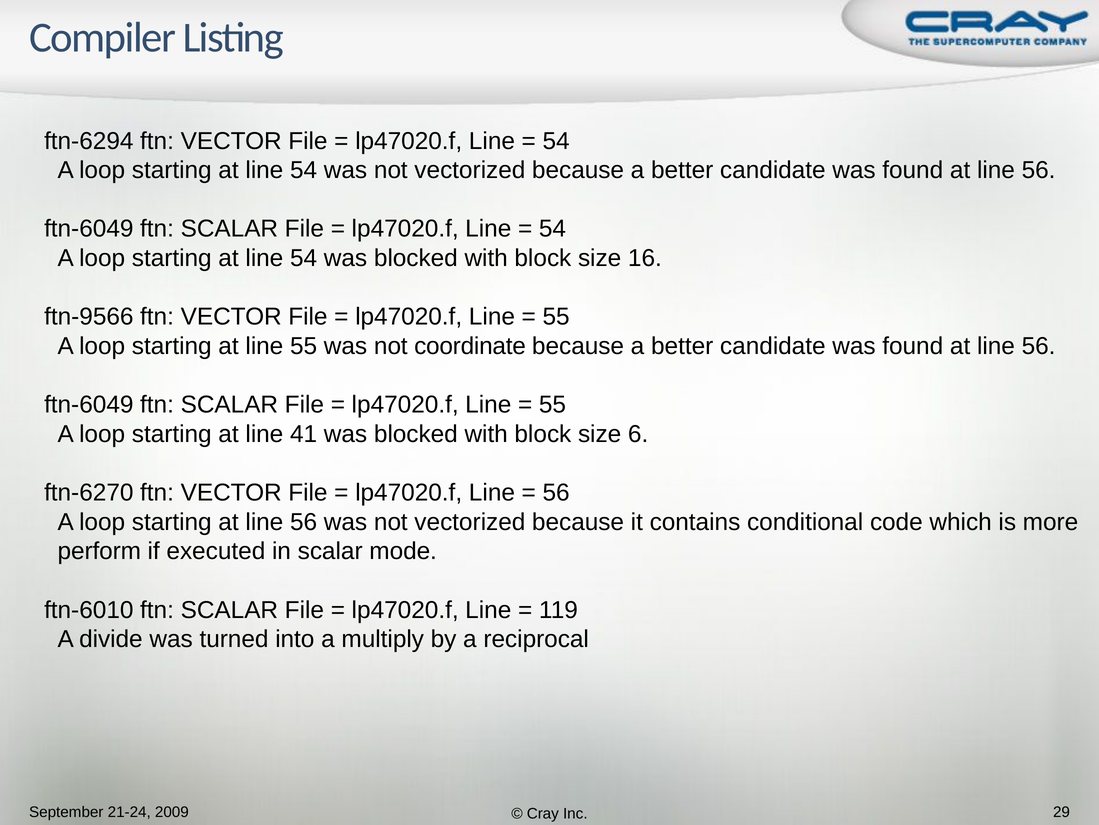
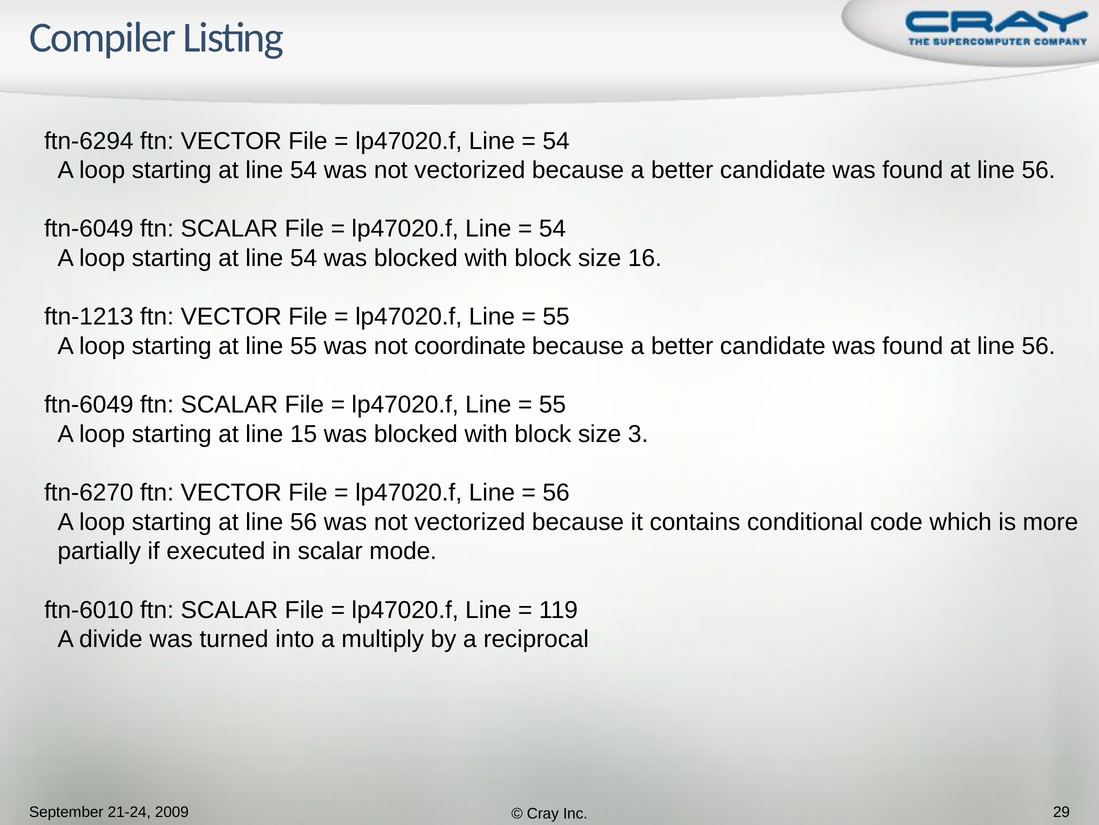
ftn-9566: ftn-9566 -> ftn-1213 (89, 317)
41: 41 -> 15 (304, 434)
6: 6 -> 3 (638, 434)
perform: perform -> partially (99, 551)
